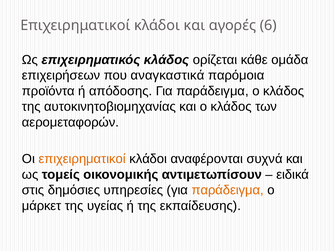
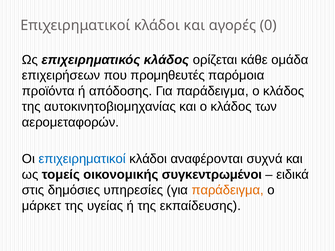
6: 6 -> 0 (268, 25)
αναγκαστικά: αναγκαστικά -> προμηθευτές (168, 75)
επιχειρηματικοί colour: orange -> blue (82, 159)
αντιμετωπίσουν: αντιμετωπίσουν -> συγκεντρωμένοι (212, 175)
